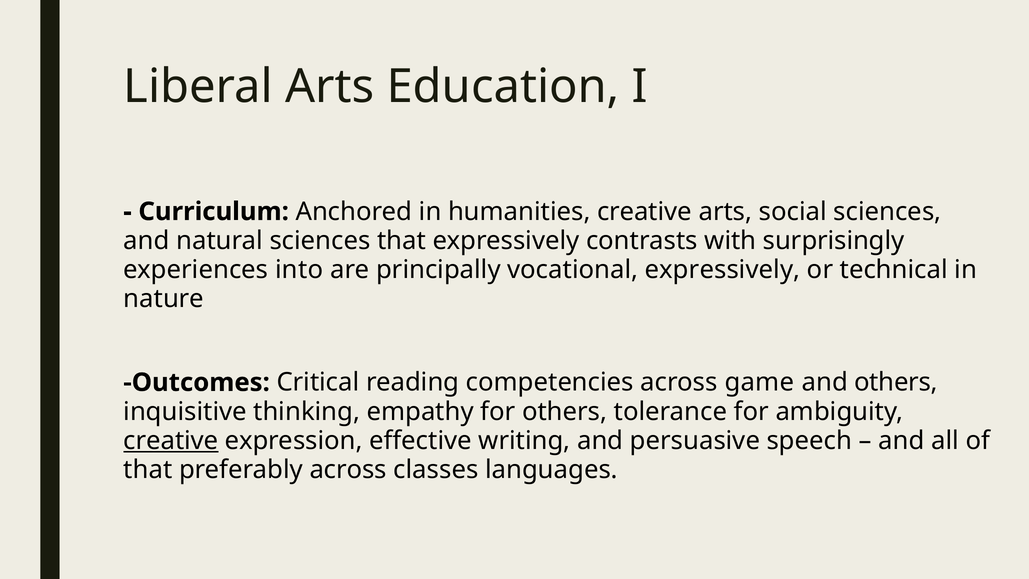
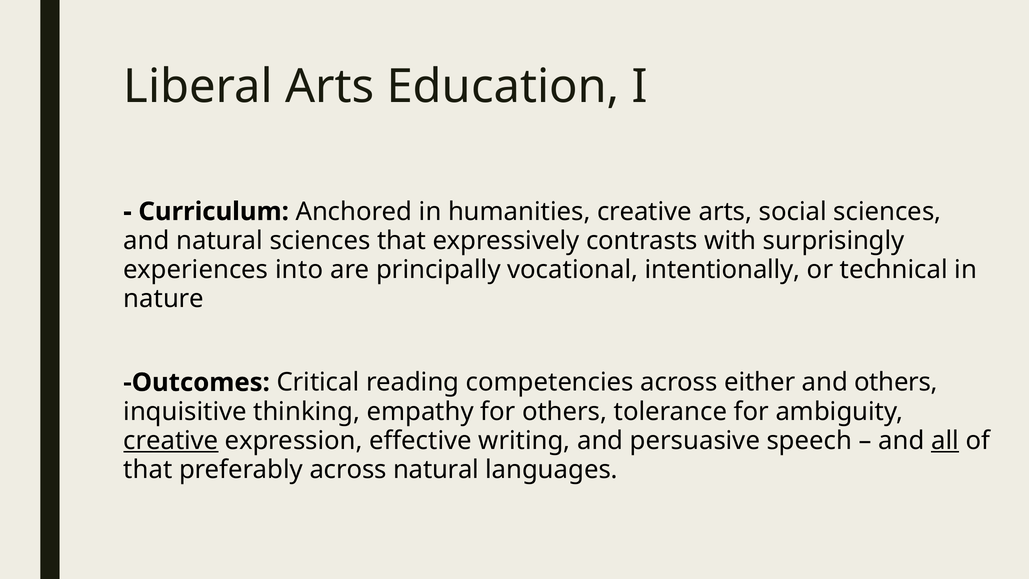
vocational expressively: expressively -> intentionally (723, 270)
game: game -> either (760, 382)
all underline: none -> present (945, 440)
across classes: classes -> natural (436, 469)
